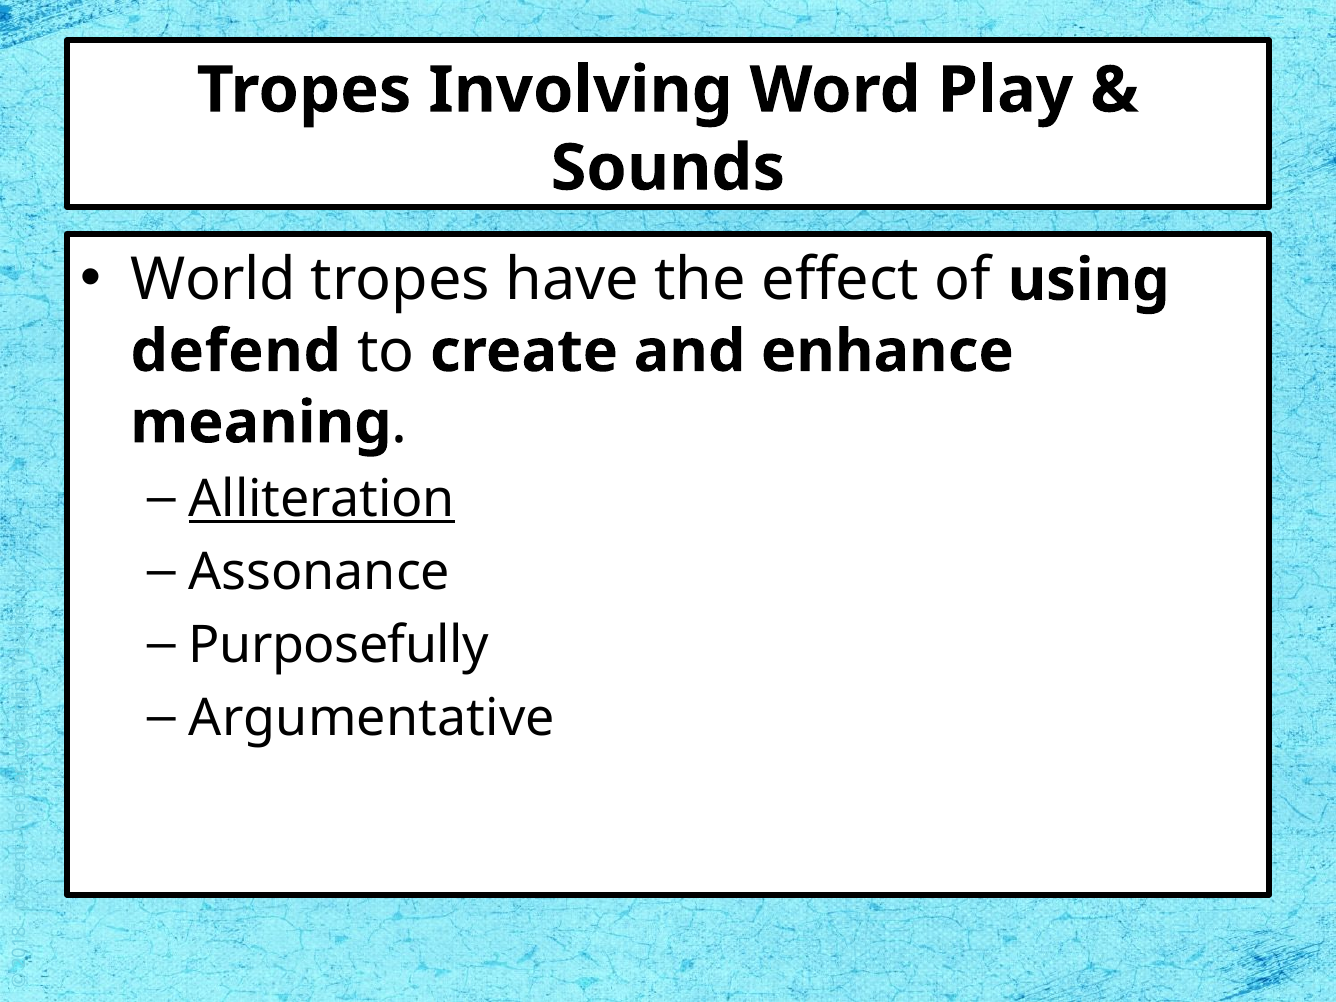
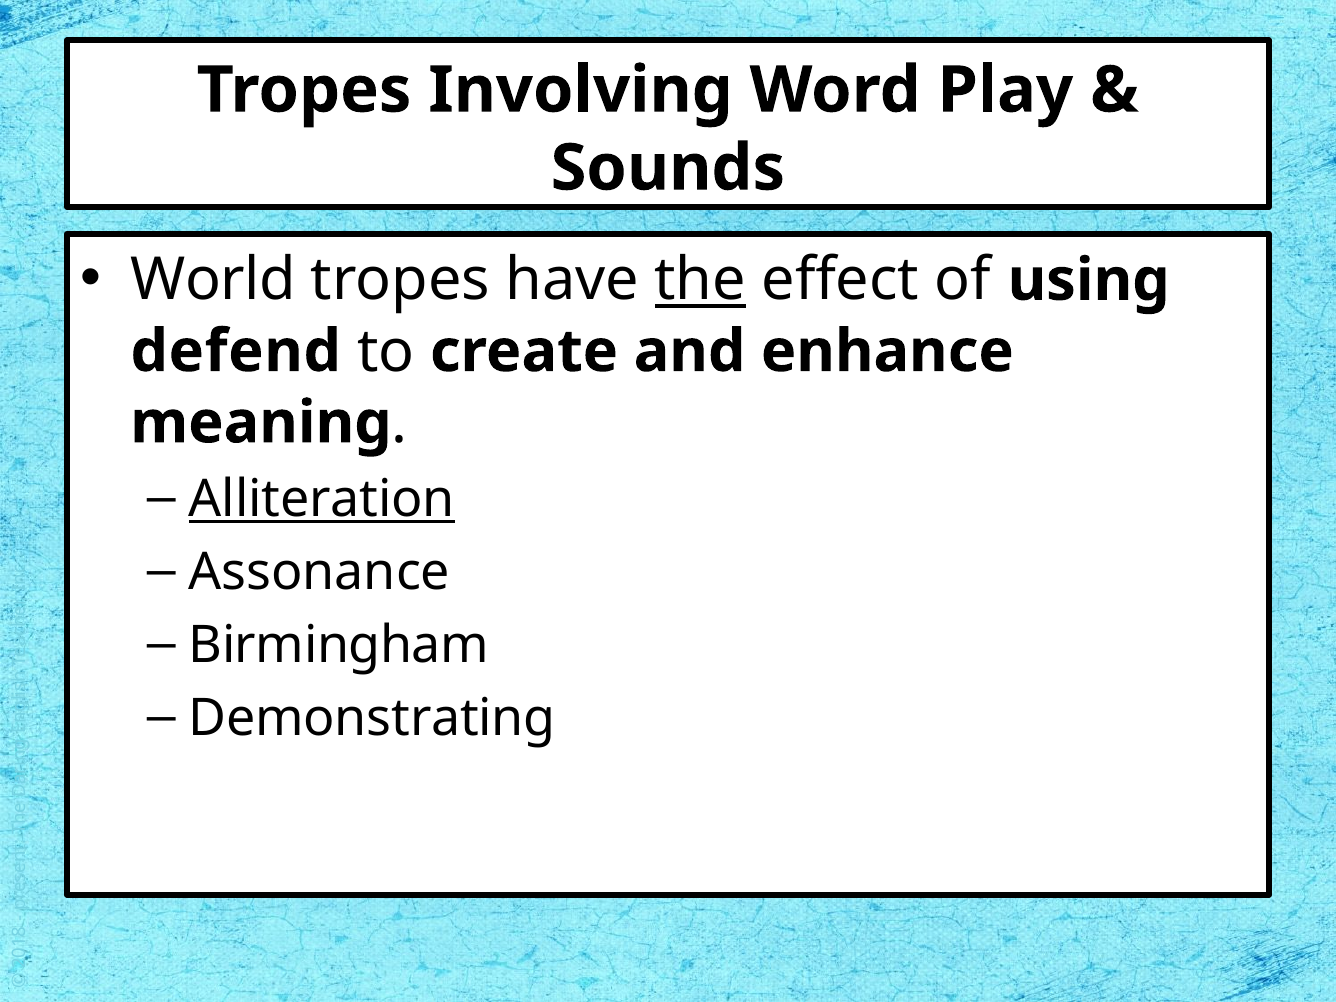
the underline: none -> present (700, 280)
Purposefully: Purposefully -> Birmingham (339, 645)
Argumentative: Argumentative -> Demonstrating (372, 718)
